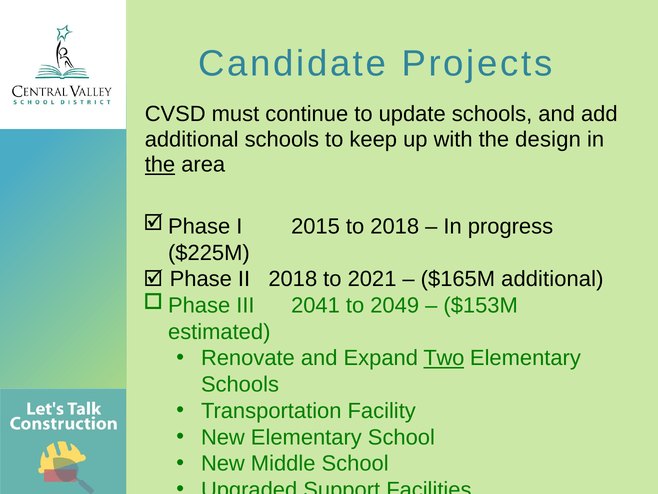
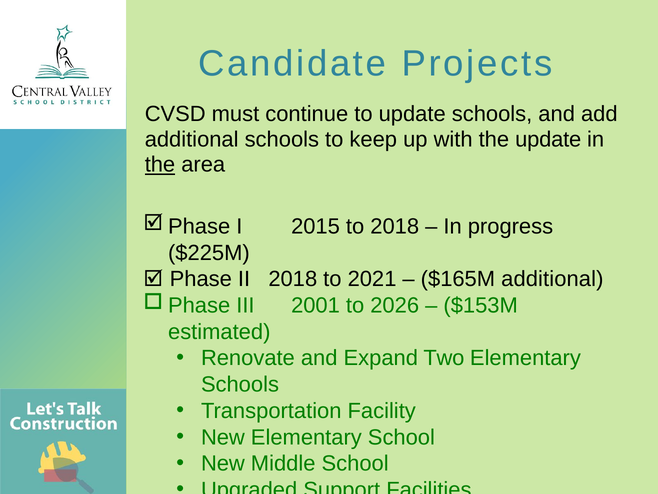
the design: design -> update (548, 139)
2041: 2041 -> 2001 (316, 305)
2049: 2049 -> 2026 (395, 305)
Two underline: present -> none (444, 358)
